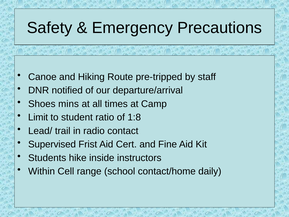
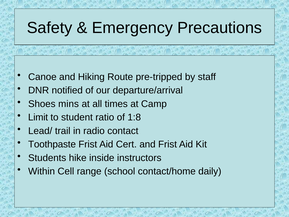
Supervised: Supervised -> Toothpaste (52, 144)
and Fine: Fine -> Frist (168, 144)
